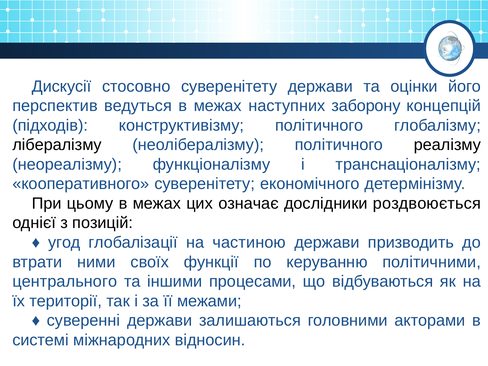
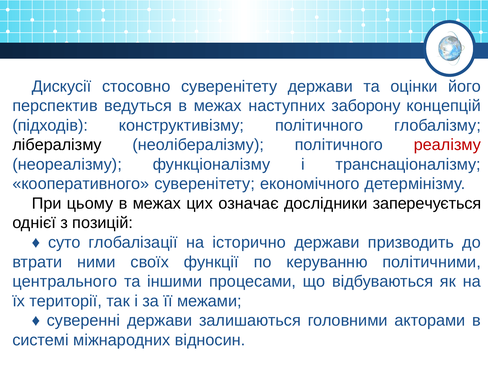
реалізму colour: black -> red (447, 145)
роздвоюється: роздвоюється -> заперечується (427, 203)
угод: угод -> суто (64, 242)
частиною: частиною -> історично (249, 242)
